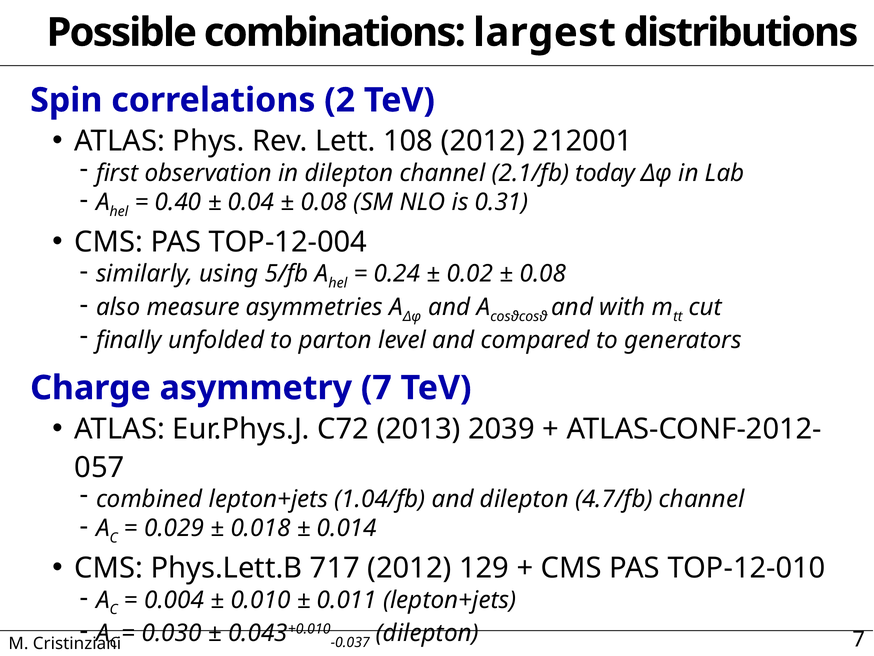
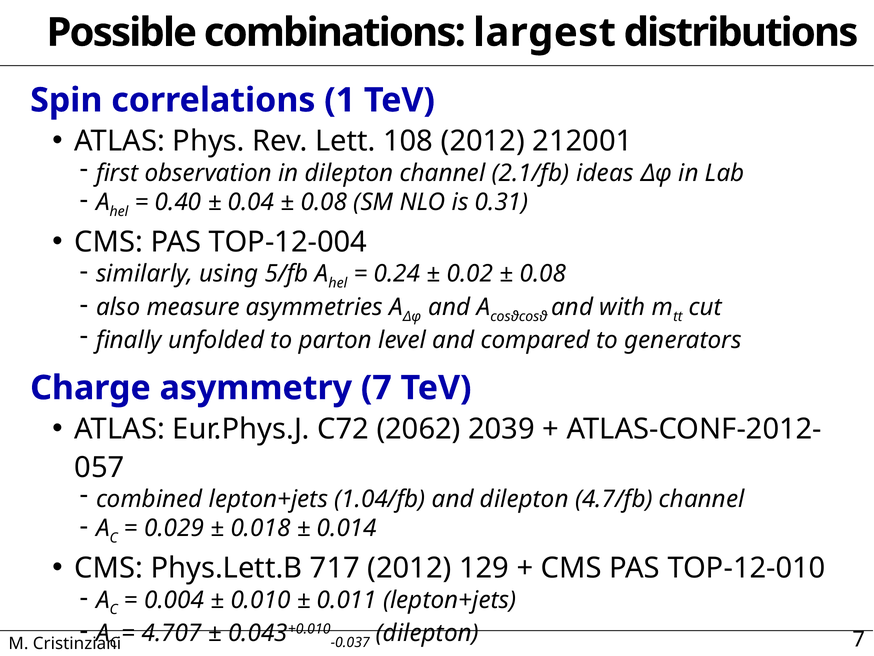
2: 2 -> 1 (340, 100)
today: today -> ideas (605, 173)
2013: 2013 -> 2062 (419, 429)
0.030: 0.030 -> 4.707 (172, 633)
